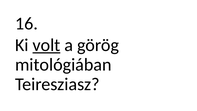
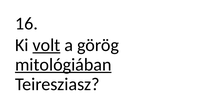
mitológiában underline: none -> present (63, 65)
